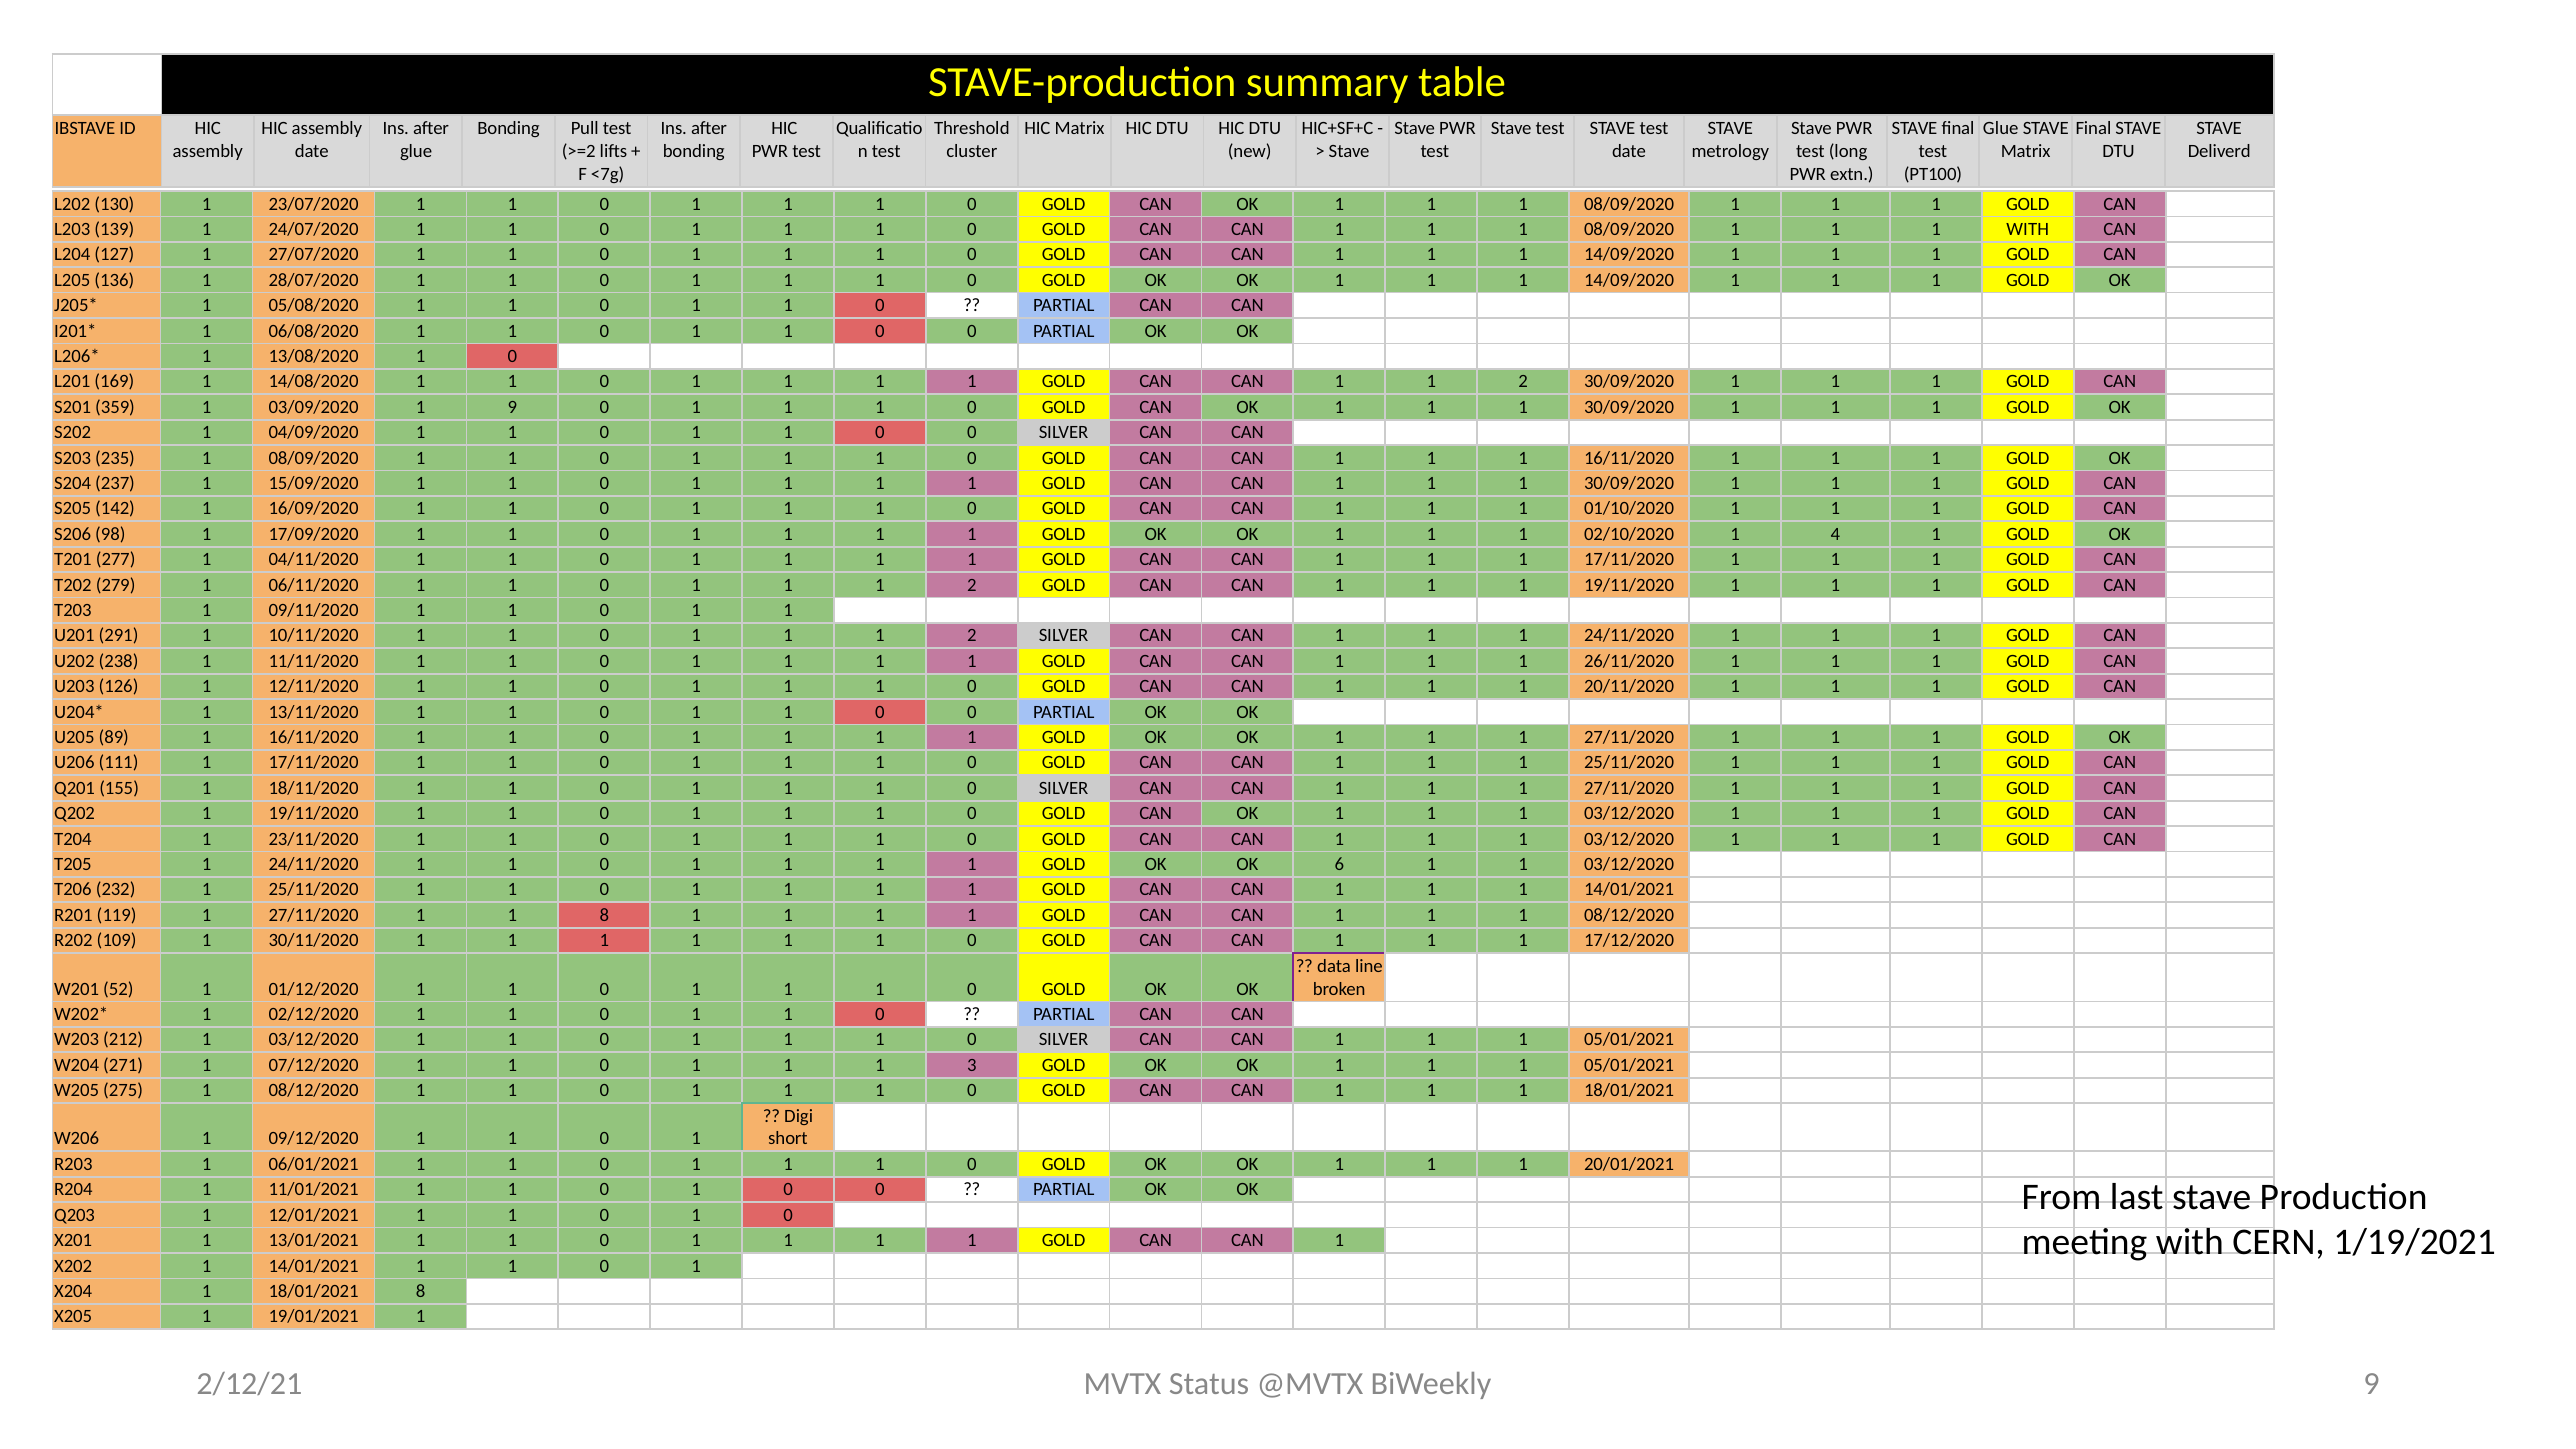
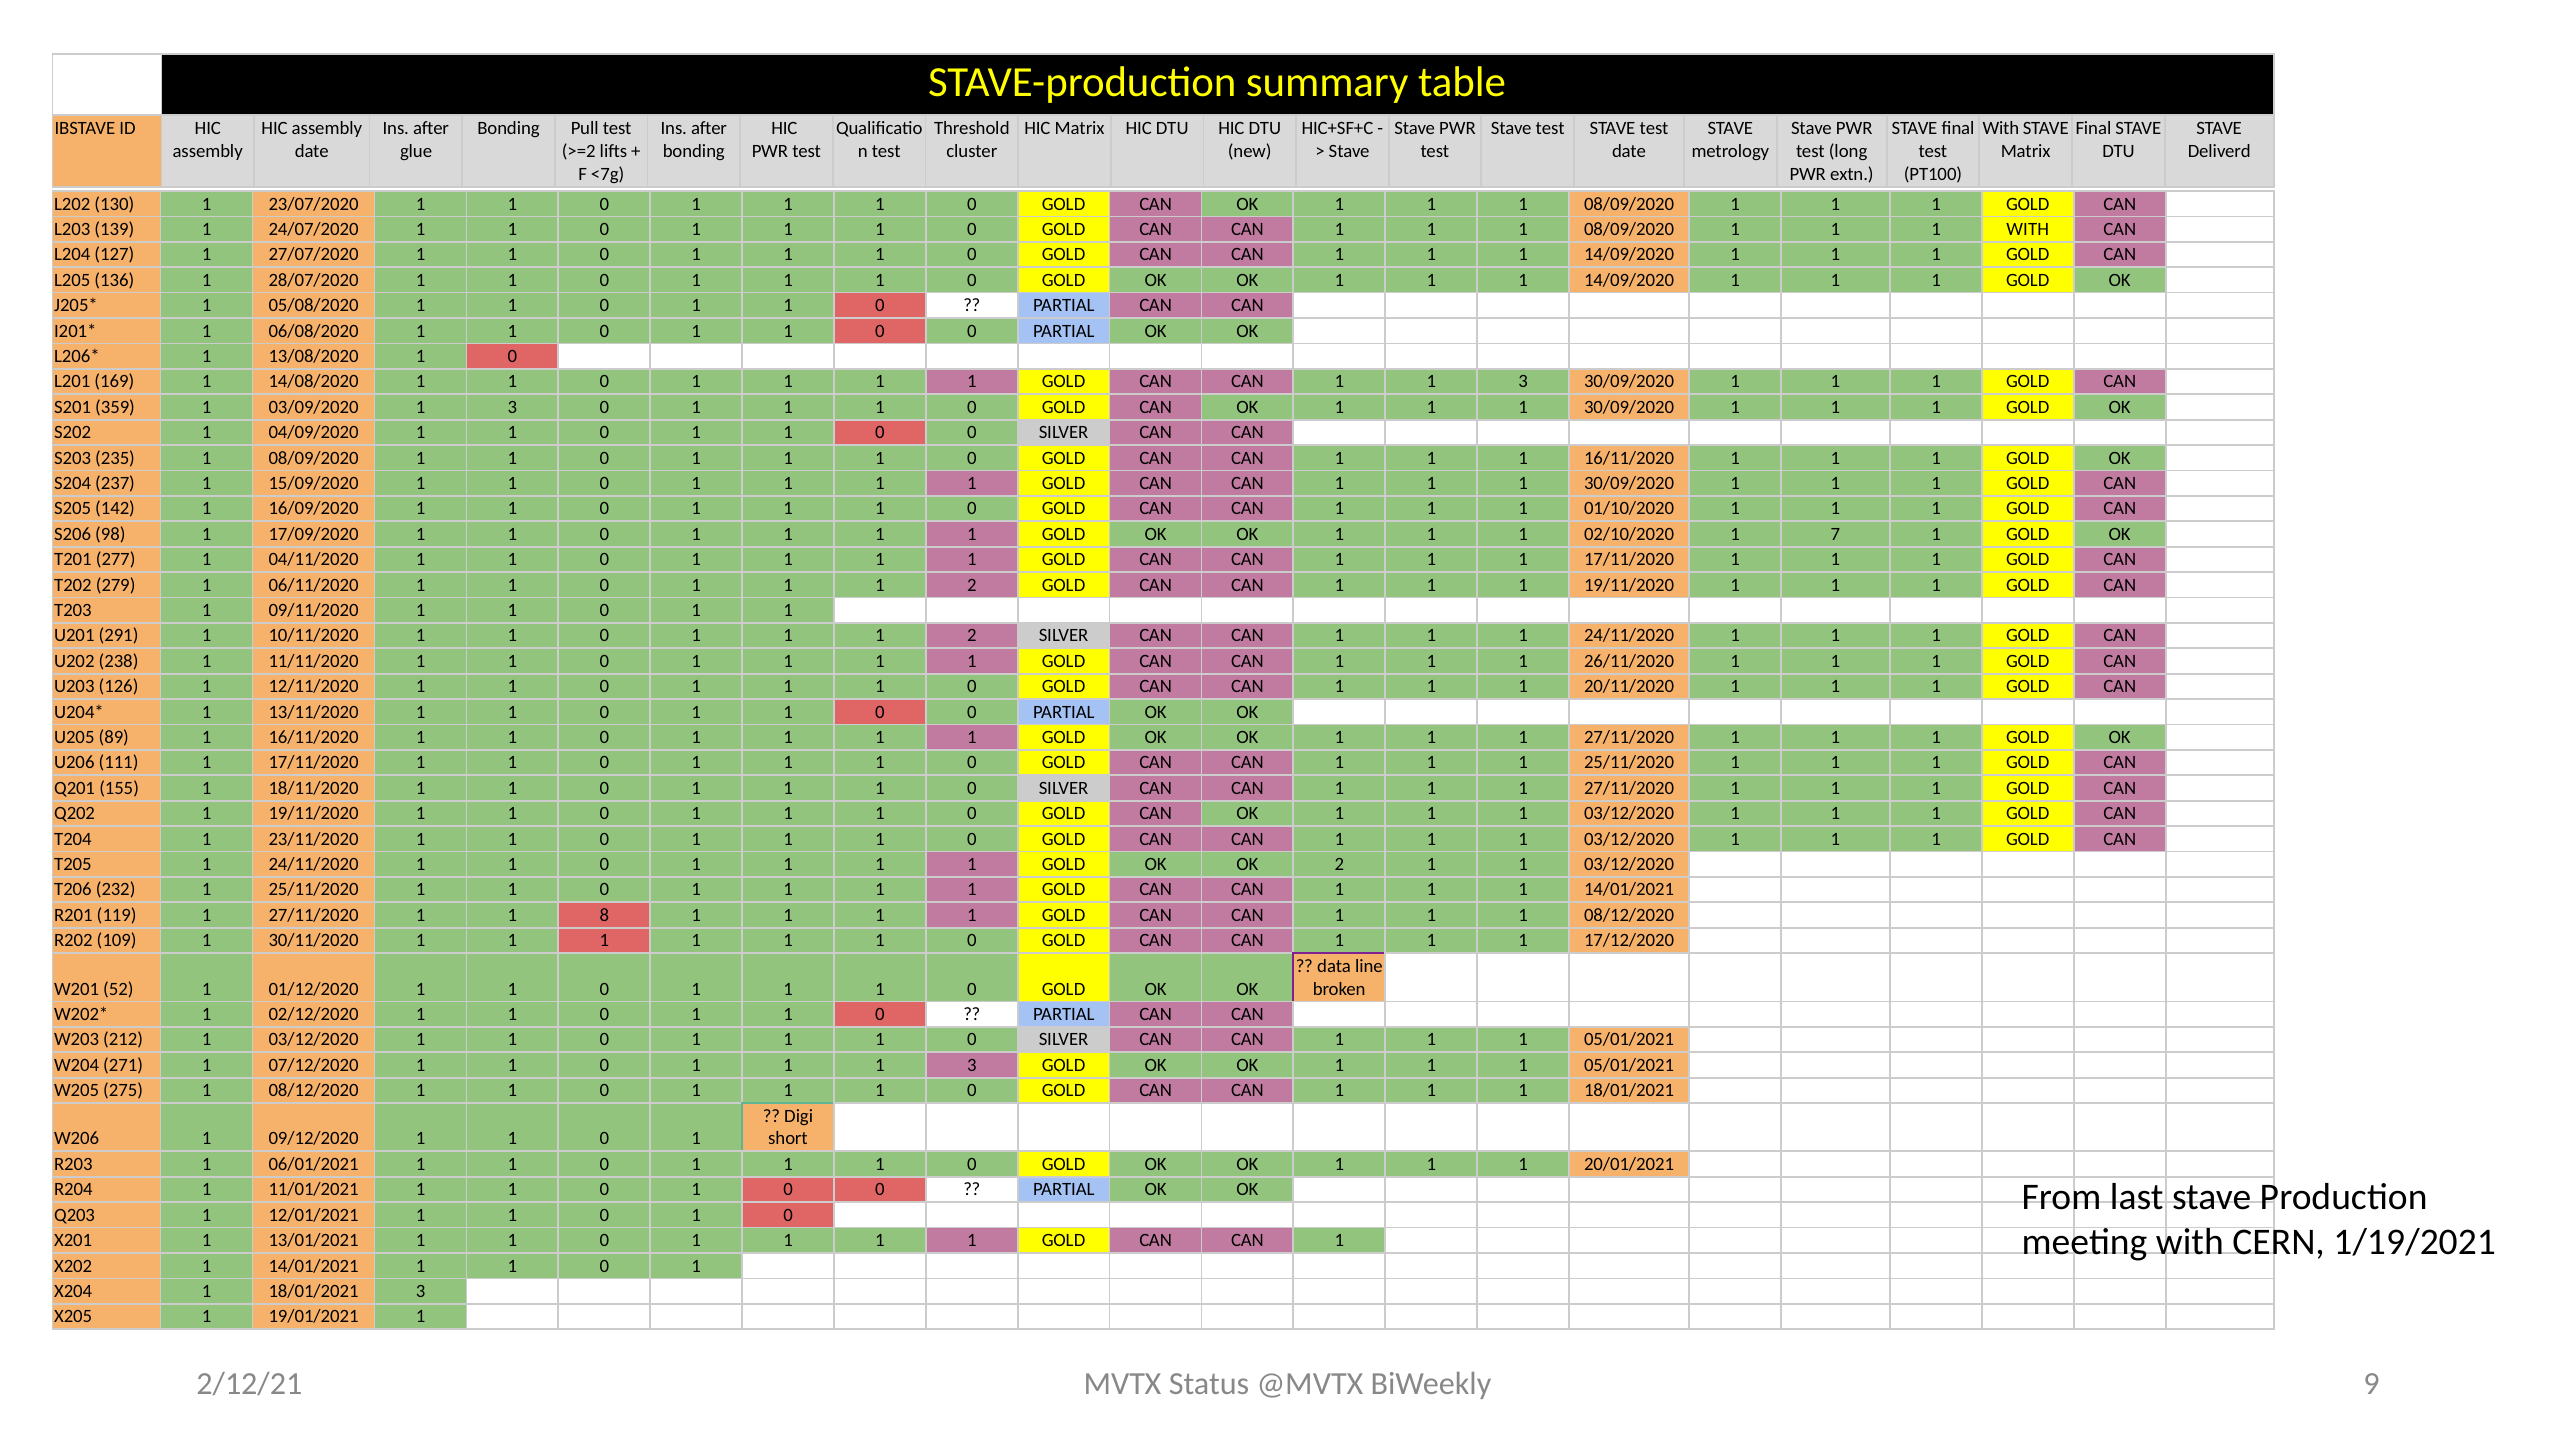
Glue: Glue -> With (2001, 128)
CAN 1 1 2: 2 -> 3 (1523, 382)
03/09/2020 1 9: 9 -> 3 (512, 407)
4: 4 -> 7 (1835, 534)
OK 6: 6 -> 2 (1339, 864)
18/01/2021 8: 8 -> 3 (421, 1291)
